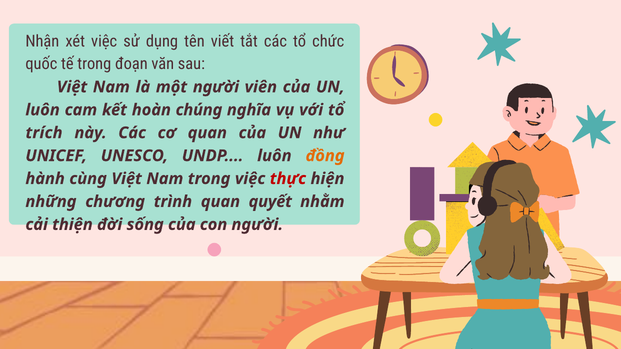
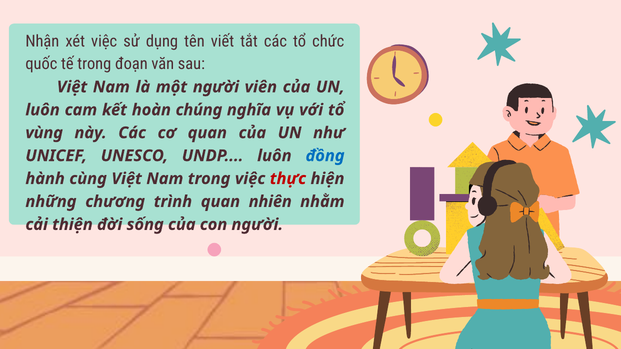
trích: trích -> vùng (44, 133)
đồng colour: orange -> blue (325, 156)
quyết: quyết -> nhiên (270, 202)
